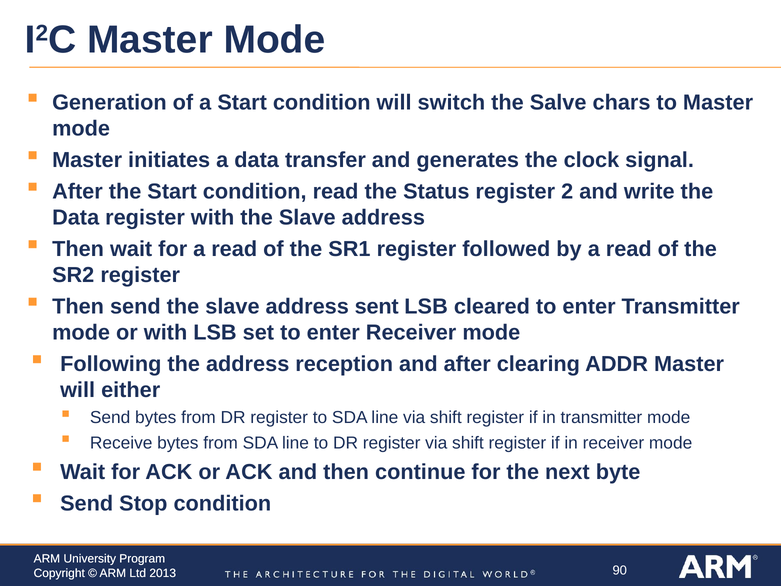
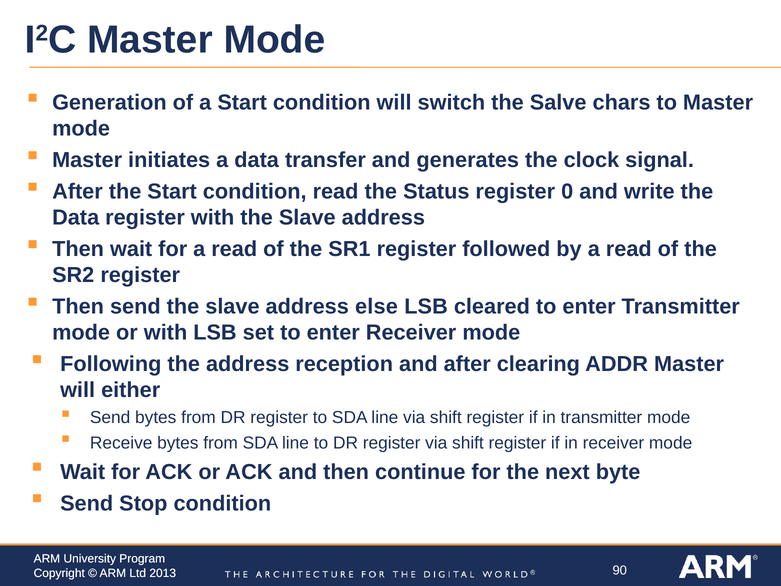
2: 2 -> 0 (567, 192)
sent: sent -> else (377, 307)
